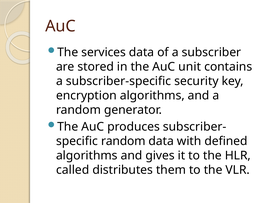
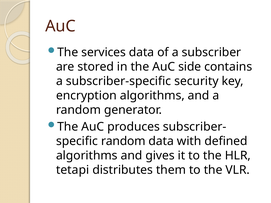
unit: unit -> side (190, 67)
called: called -> tetapi (73, 170)
